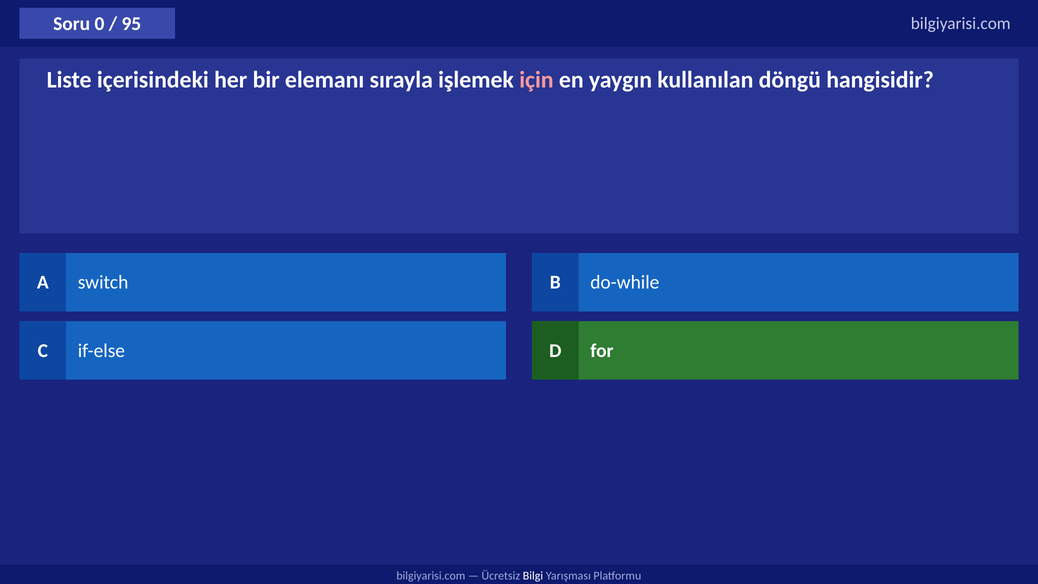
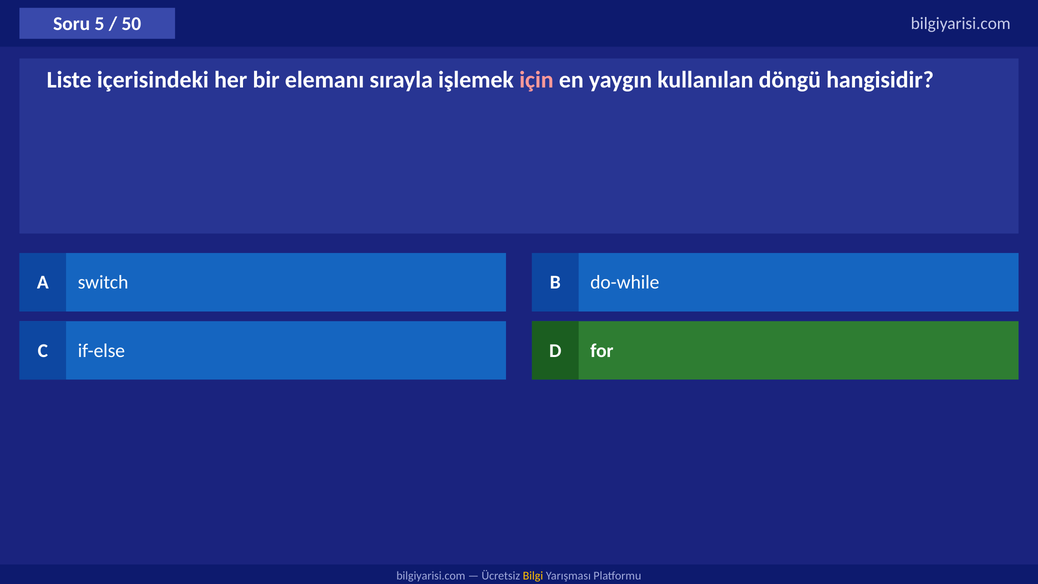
0: 0 -> 5 (99, 24)
95: 95 -> 50 (131, 24)
Bilgi colour: white -> yellow (533, 576)
